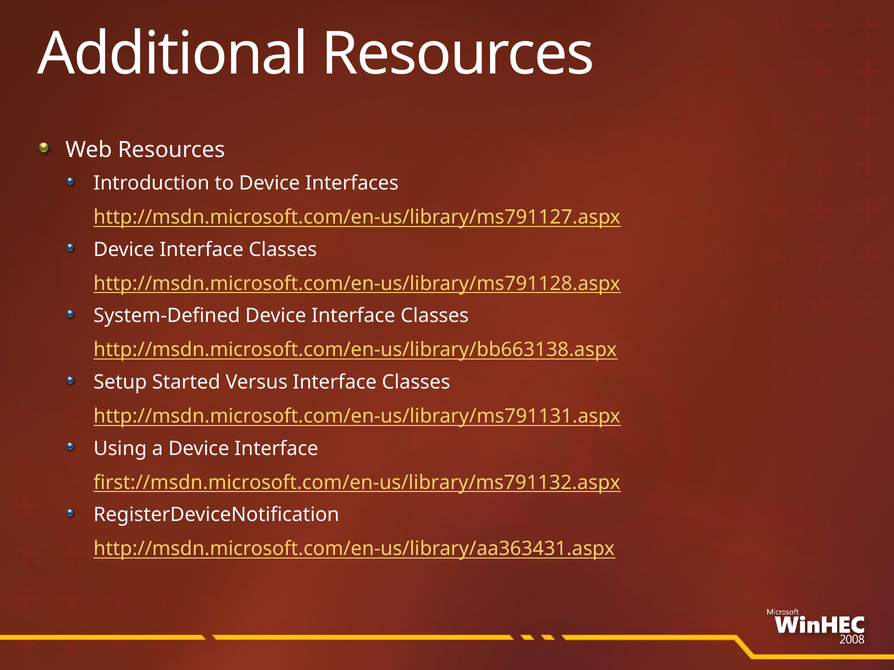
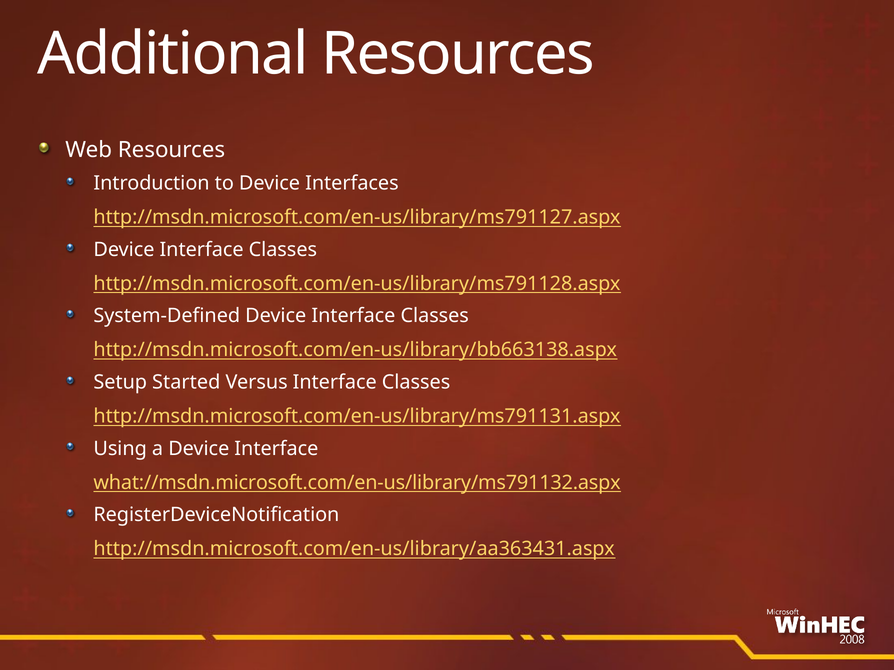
first://msdn.microsoft.com/en-us/library/ms791132.aspx: first://msdn.microsoft.com/en-us/library/ms791132.aspx -> what://msdn.microsoft.com/en-us/library/ms791132.aspx (357, 483)
